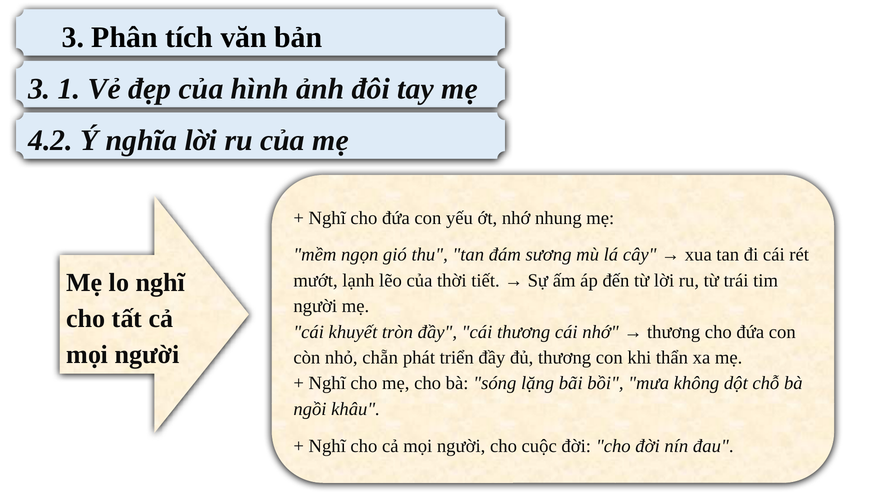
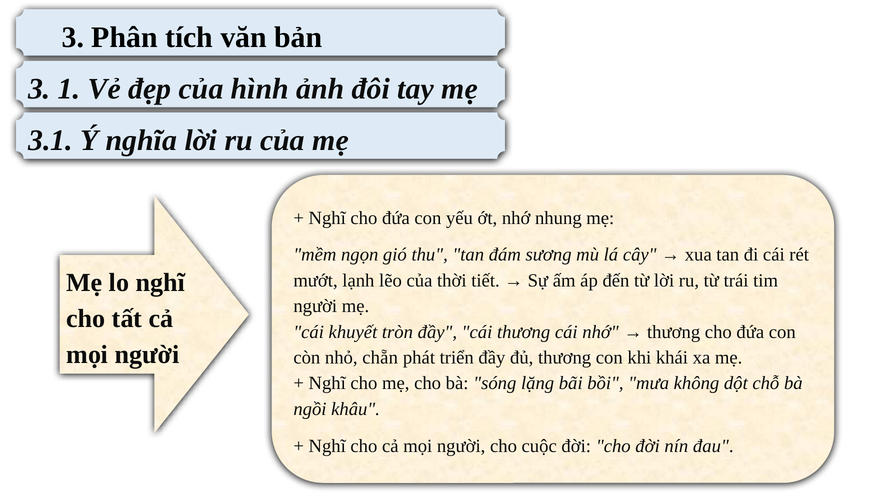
4.2: 4.2 -> 3.1 (50, 140)
thẩn: thẩn -> khái (672, 358)
